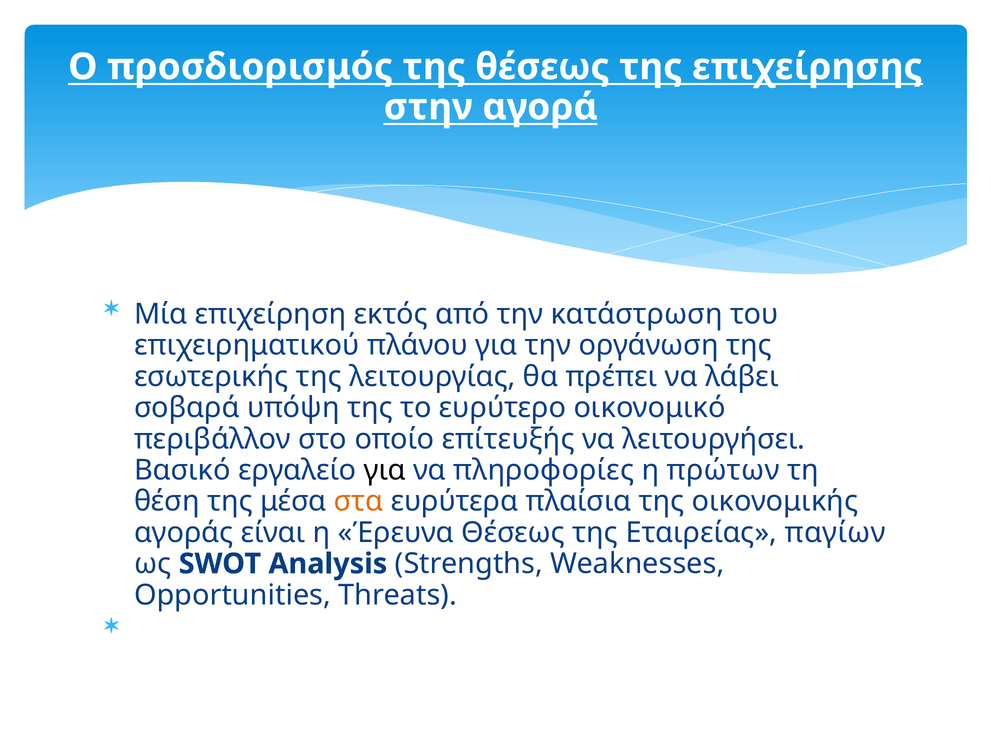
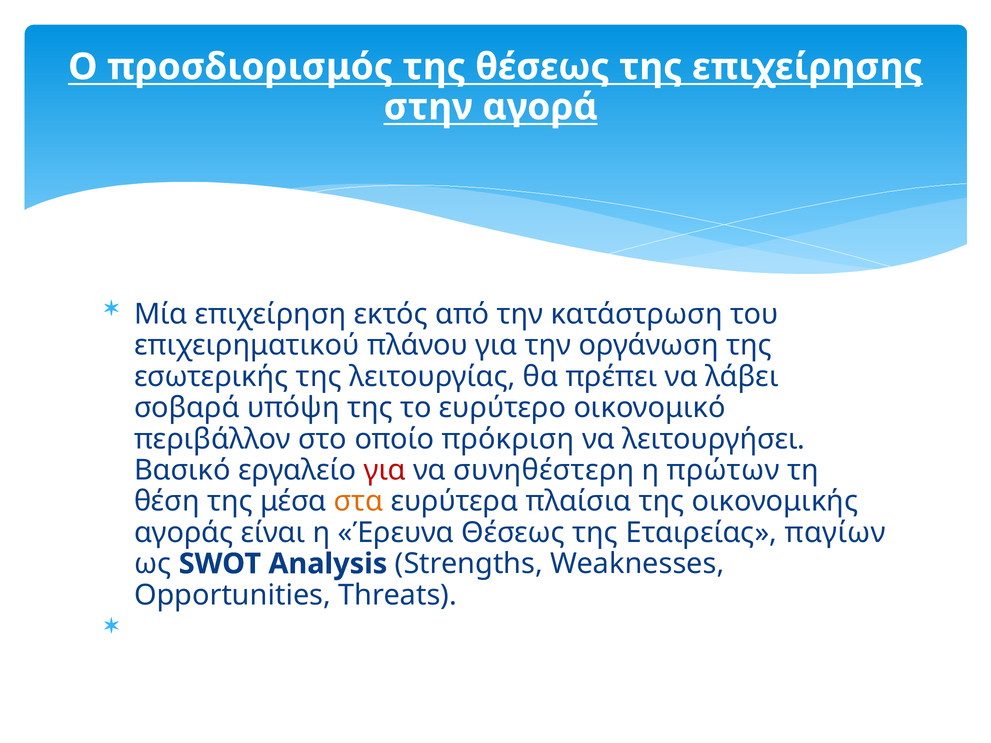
επίτευξής: επίτευξής -> πρόκριση (508, 439)
για colour: black -> red (385, 470)
πληροφορίες: πληροφορίες -> συνηθέστερη (544, 470)
